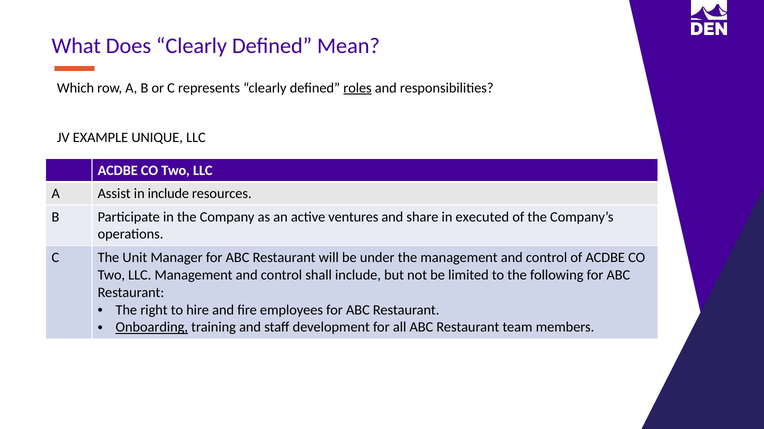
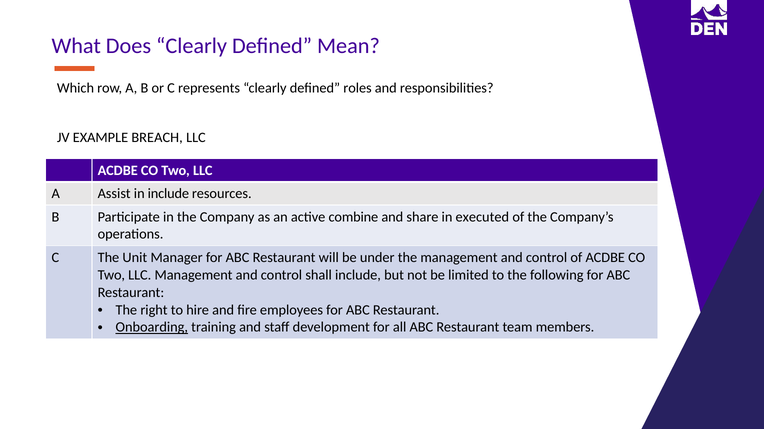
roles underline: present -> none (357, 88)
UNIQUE: UNIQUE -> BREACH (157, 138)
ventures: ventures -> combine (353, 217)
